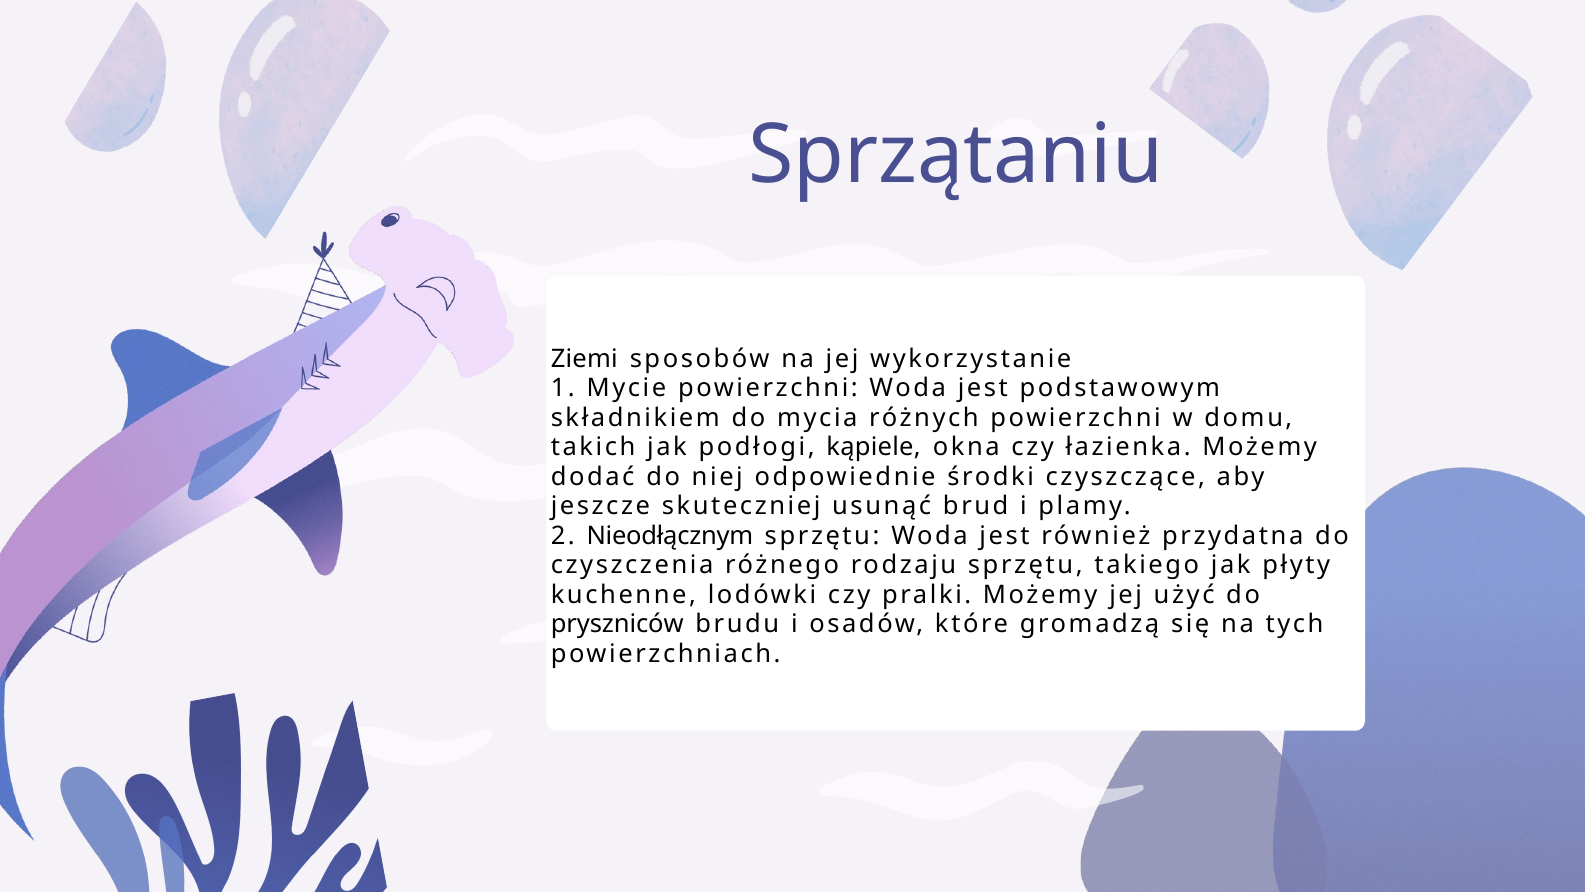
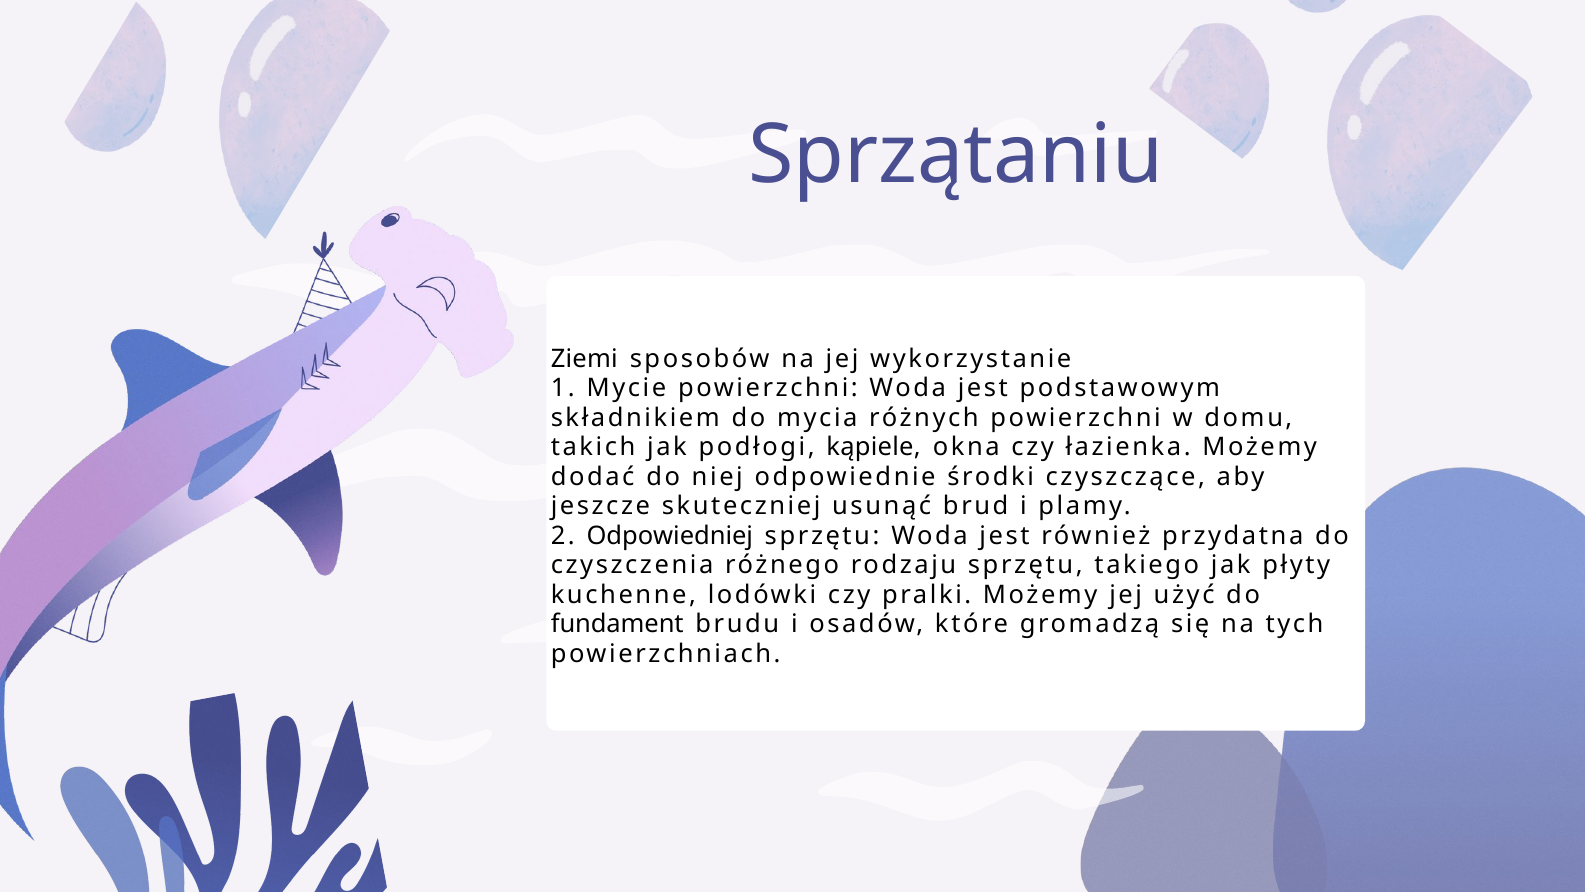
Nieodłącznym: Nieodłącznym -> Odpowiedniej (670, 536)
pryszniców: pryszniców -> fundament (617, 624)
